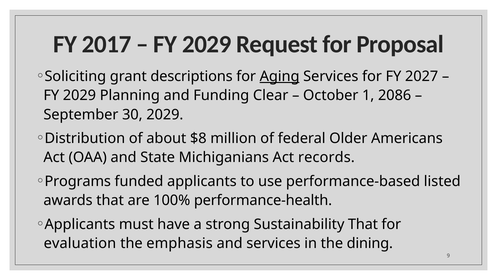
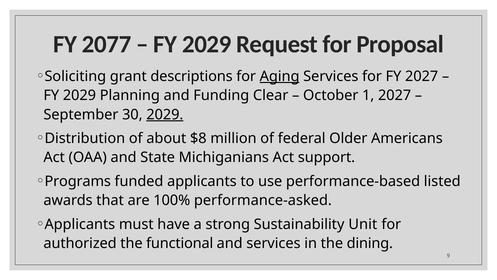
2017: 2017 -> 2077 (107, 44)
1 2086: 2086 -> 2027 (395, 95)
2029 underline: none -> present (165, 114)
records: records -> support (327, 157)
performance-health: performance-health -> performance-asked (263, 200)
Sustainability That: That -> Unit (363, 224)
evaluation: evaluation -> authorized (80, 243)
emphasis: emphasis -> functional (180, 243)
